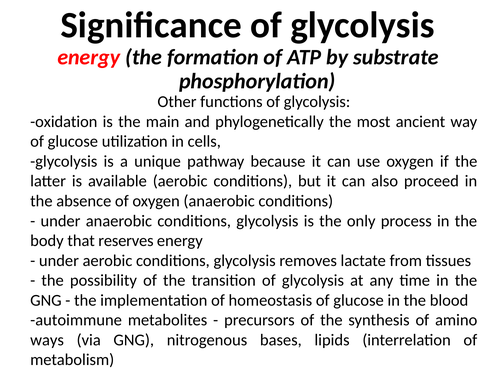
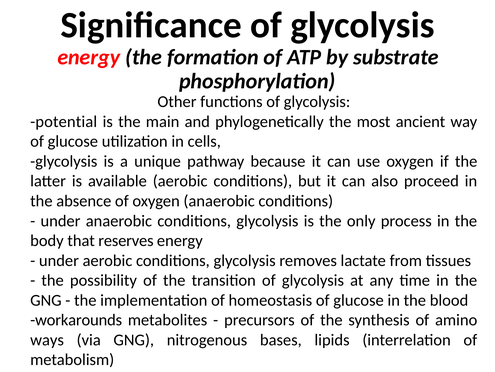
oxidation: oxidation -> potential (64, 121)
autoimmune: autoimmune -> workarounds (76, 319)
